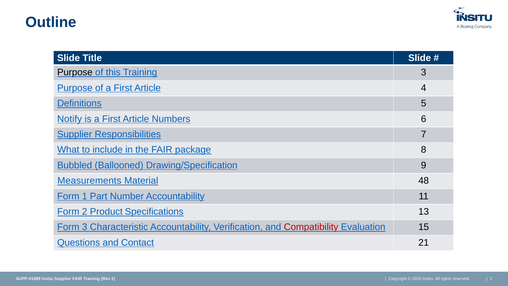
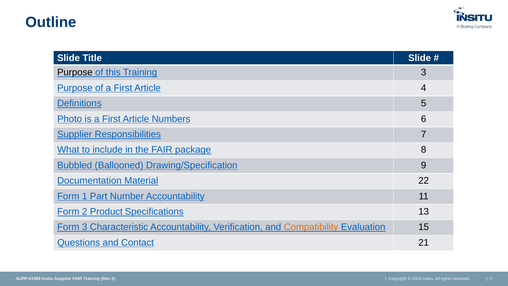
Notify: Notify -> Photo (70, 119)
Measurements: Measurements -> Documentation (89, 181)
48: 48 -> 22 (424, 181)
Compatibility colour: red -> orange (311, 227)
